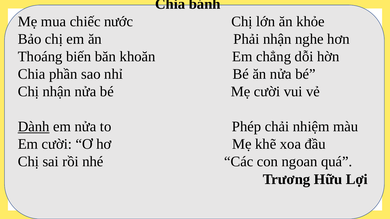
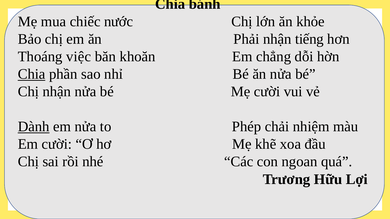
nghe: nghe -> tiếng (309, 39)
biến: biến -> việc (79, 57)
Chia underline: none -> present (32, 74)
